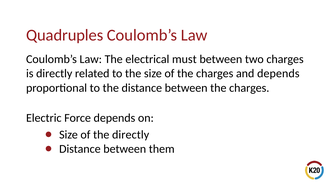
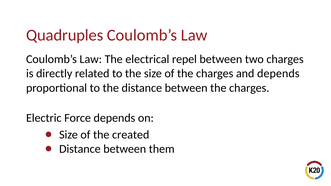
must: must -> repel (184, 59)
the directly: directly -> created (131, 135)
